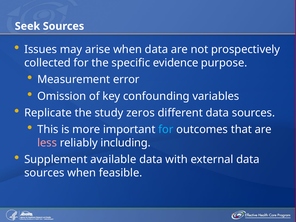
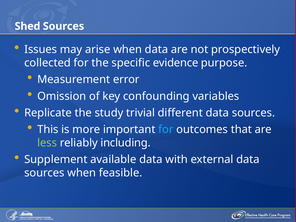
Seek: Seek -> Shed (27, 26)
zeros: zeros -> trivial (141, 113)
less colour: pink -> light green (47, 143)
